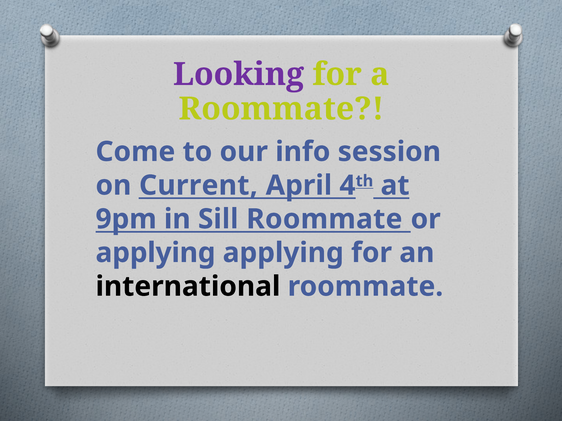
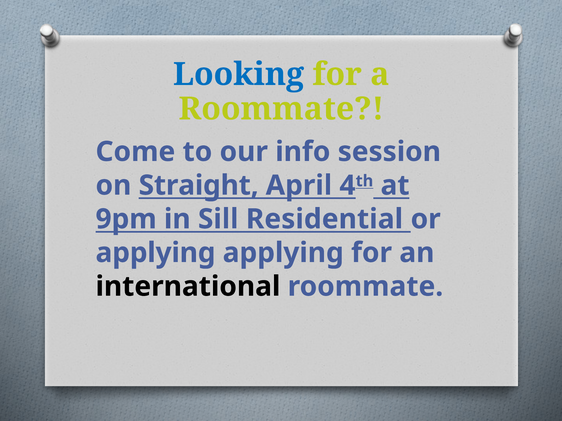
Looking colour: purple -> blue (239, 74)
Current: Current -> Straight (199, 186)
Sill Roommate: Roommate -> Residential (324, 219)
